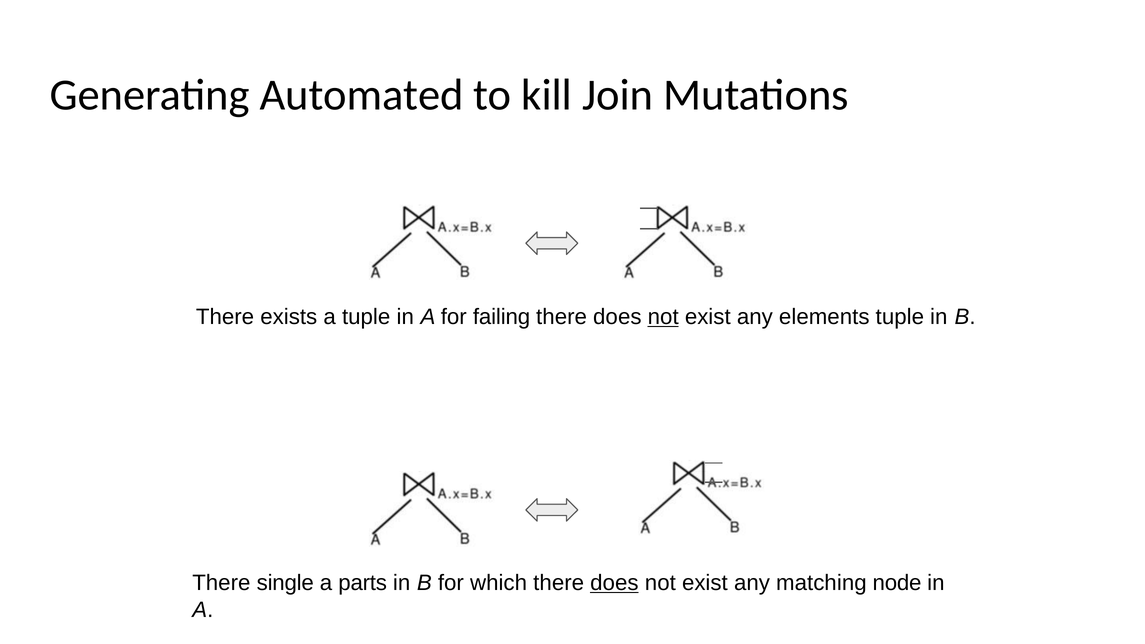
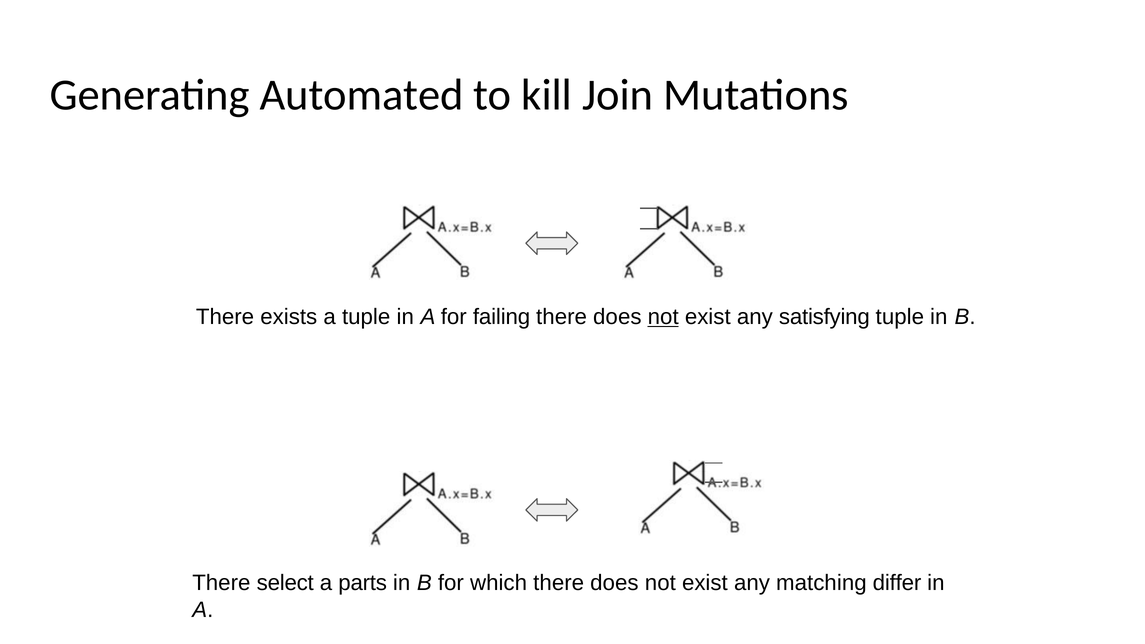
elements: elements -> satisfying (824, 317)
single: single -> select (285, 583)
does underline: present -> none (614, 583)
node: node -> differ (897, 583)
